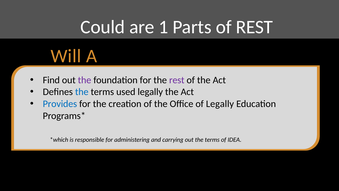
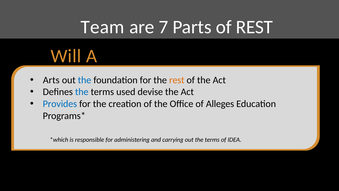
Could: Could -> Team (103, 27)
1: 1 -> 7 (163, 27)
Find: Find -> Arts (51, 80)
the colour: purple -> blue (85, 80)
rest colour: purple -> orange (177, 80)
used legally: legally -> devise (150, 92)
of Legally: Legally -> Alleges (220, 104)
